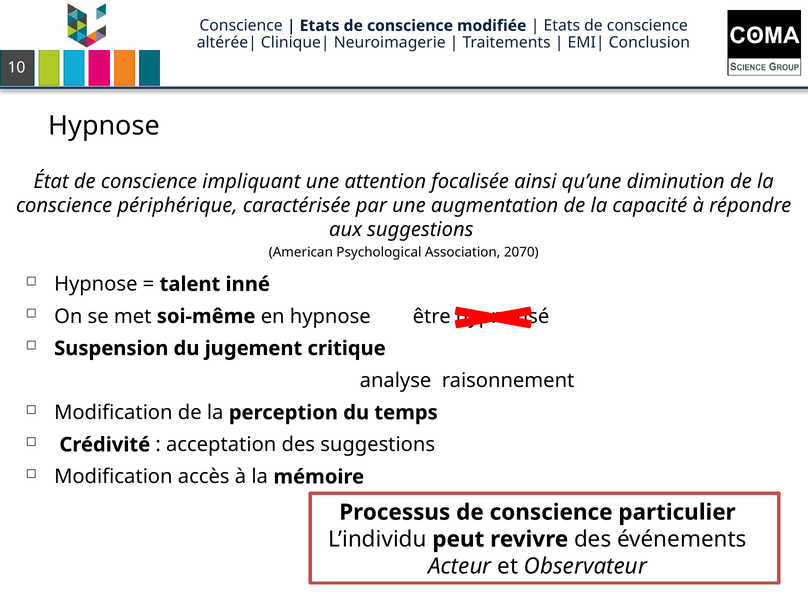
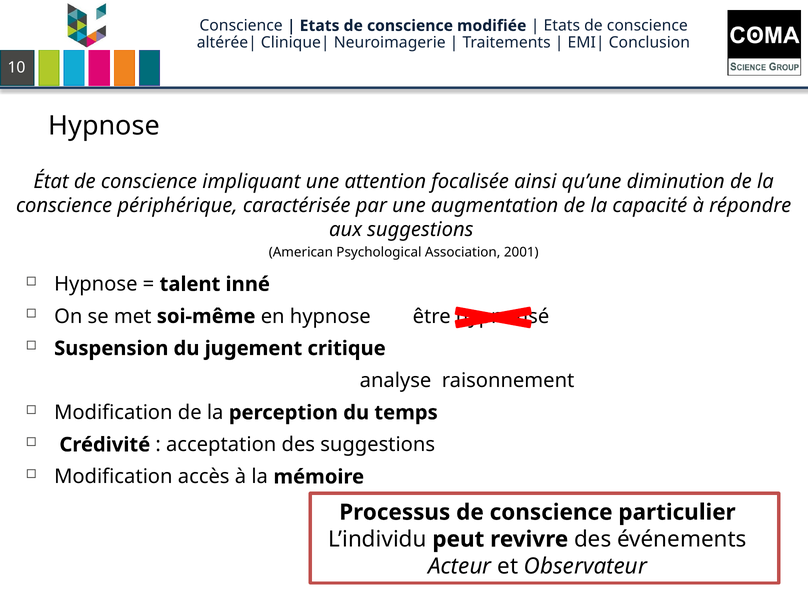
2070: 2070 -> 2001 (521, 252)
